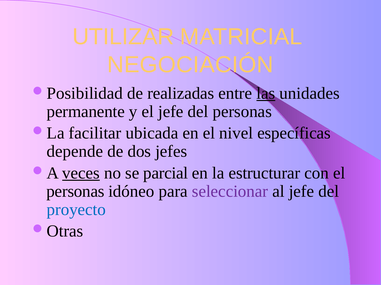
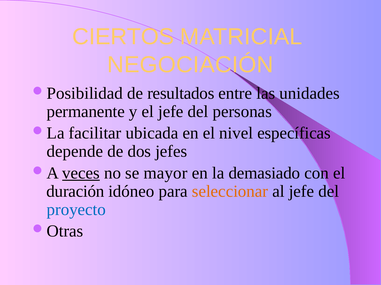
UTILIZAR: UTILIZAR -> CIERTOS (123, 37)
realizadas: realizadas -> resultados (181, 94)
las underline: present -> none (266, 94)
parcial: parcial -> mayor (166, 173)
estructurar: estructurar -> demasiado (264, 173)
personas: personas -> duración (75, 192)
seleccionar colour: purple -> orange (230, 192)
